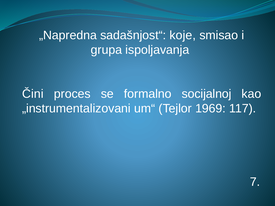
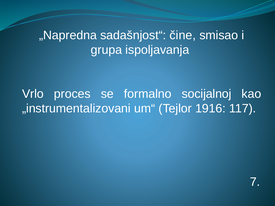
koje: koje -> čine (183, 35)
Čini: Čini -> Vrlo (33, 94)
1969: 1969 -> 1916 (210, 109)
